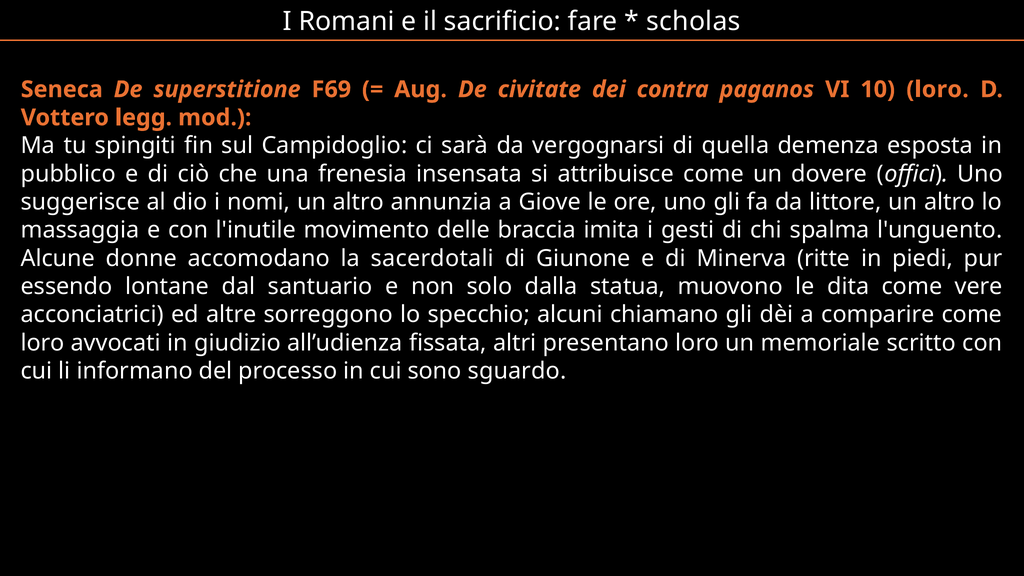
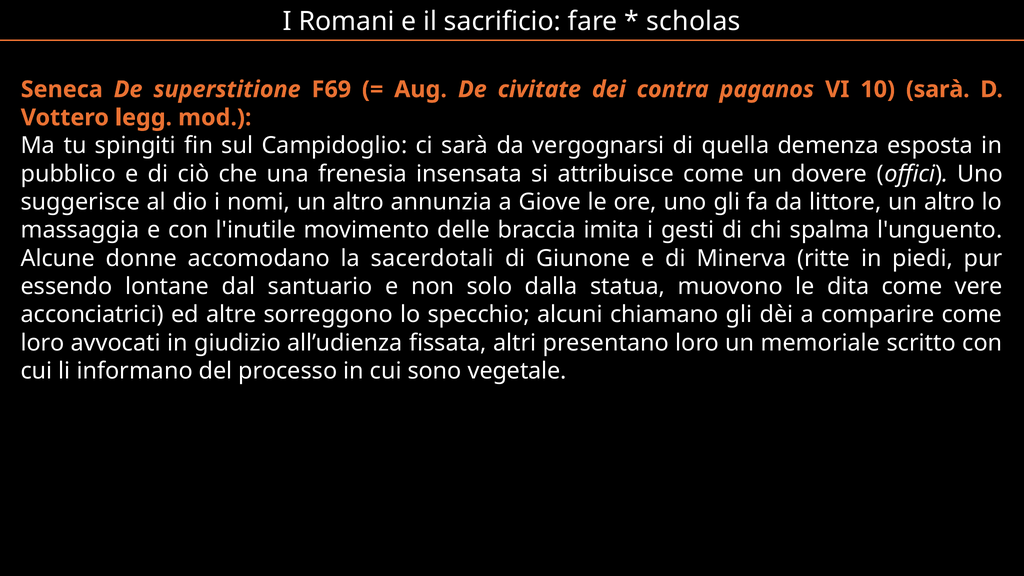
10 loro: loro -> sarà (938, 89)
sguardo: sguardo -> vegetale (517, 371)
